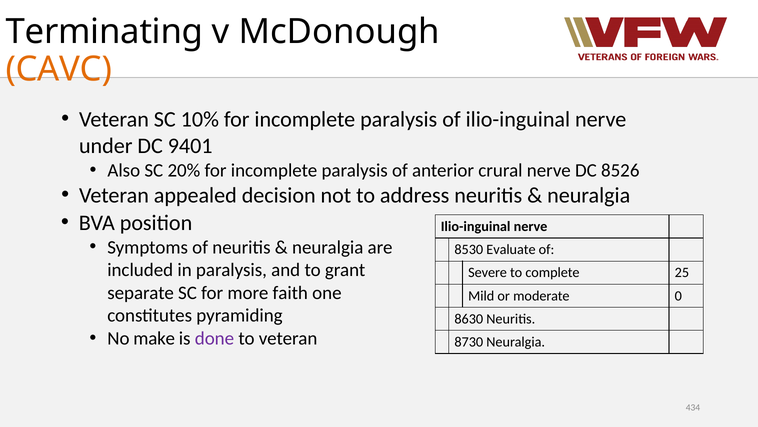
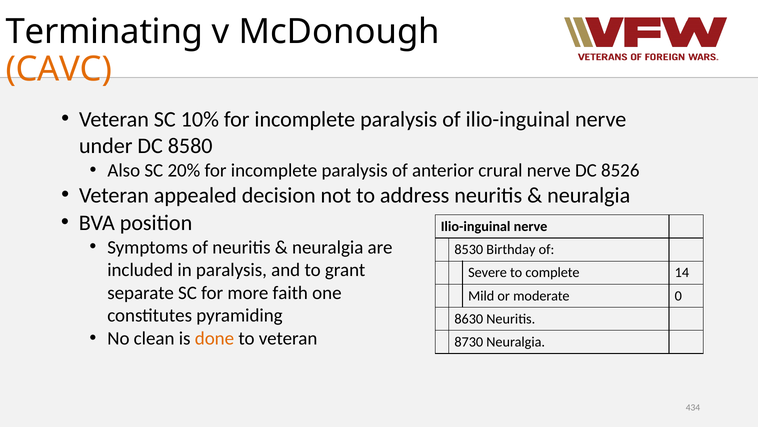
9401: 9401 -> 8580 (190, 146)
Evaluate: Evaluate -> Birthday (511, 249)
25: 25 -> 14 (682, 272)
make: make -> clean (154, 338)
done colour: purple -> orange (214, 338)
